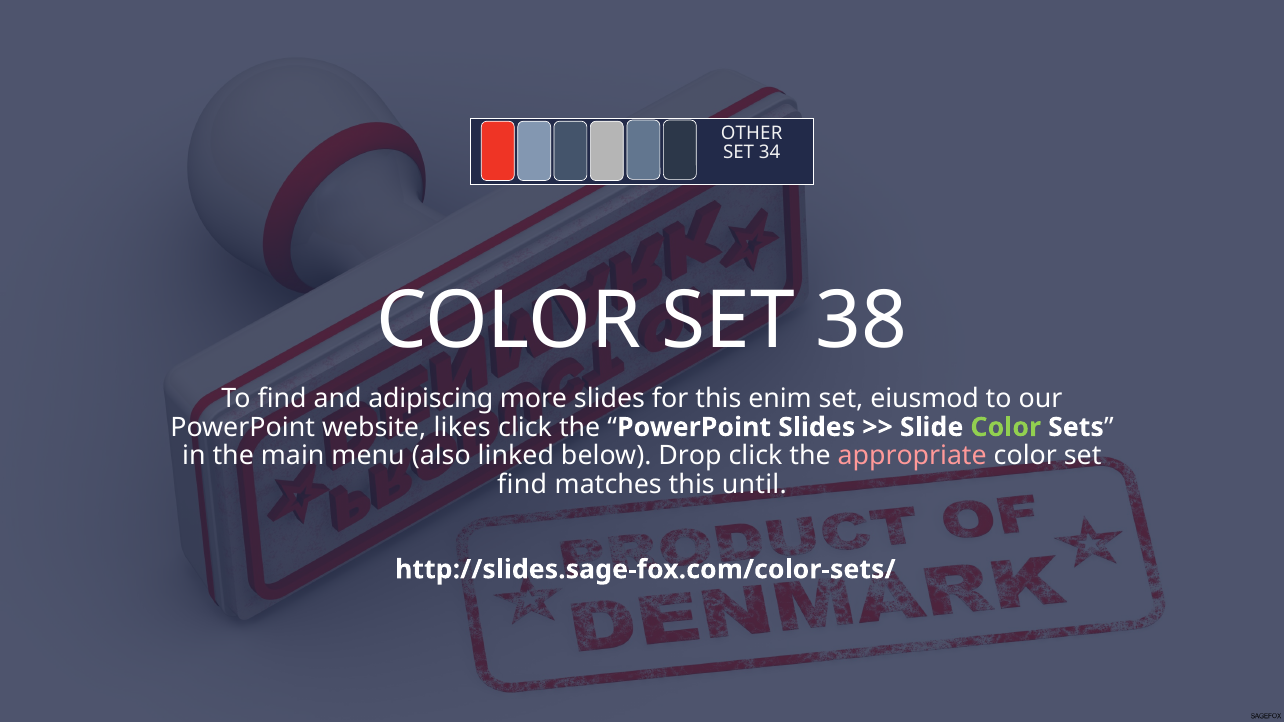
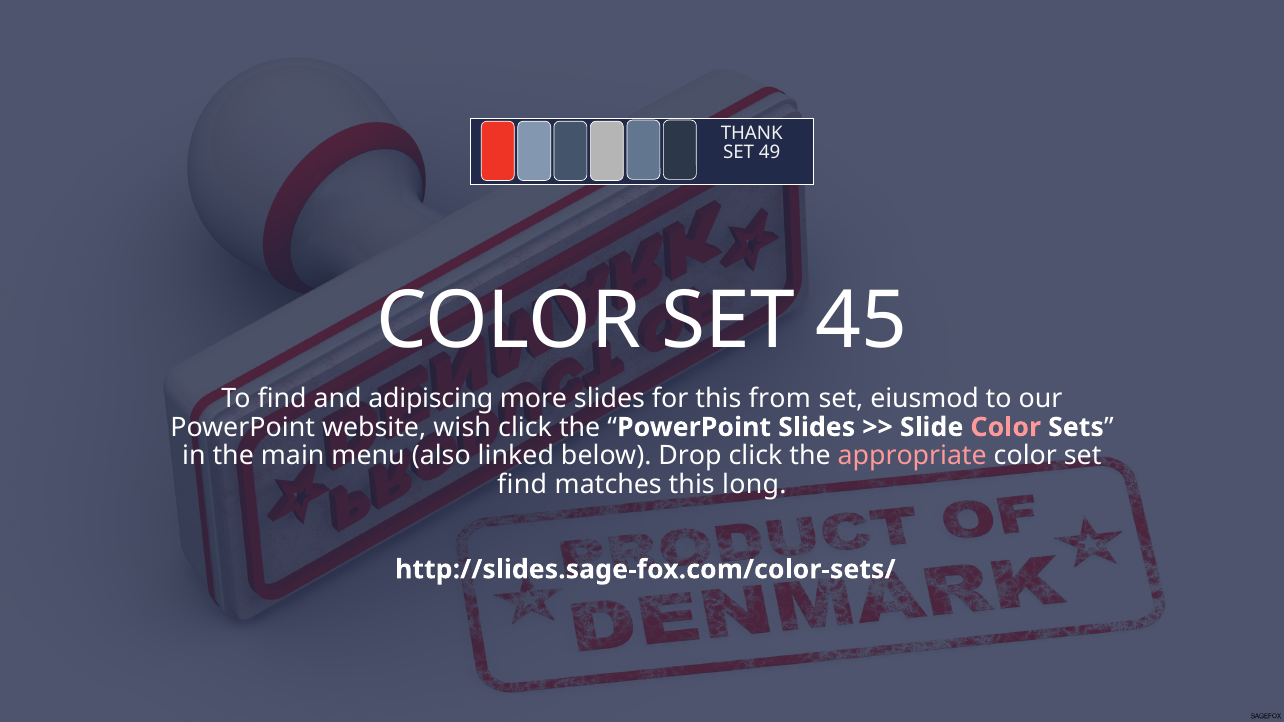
OTHER: OTHER -> THANK (752, 134)
34: 34 -> 49 (770, 152)
38: 38 -> 45 (862, 321)
enim: enim -> from (780, 398)
likes: likes -> wish (462, 427)
Color colour: light green -> pink (1006, 427)
until: until -> long (754, 485)
